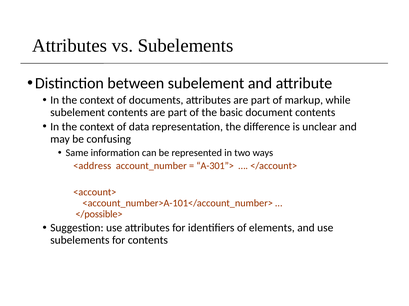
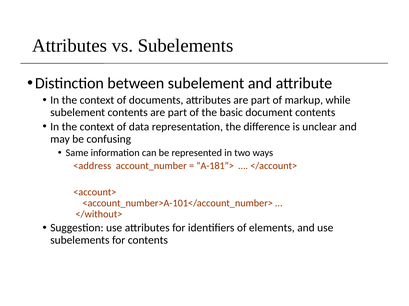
A-301”>: A-301”> -> A-181”> (215, 166)
</possible>: </possible> -> </without> (99, 215)
